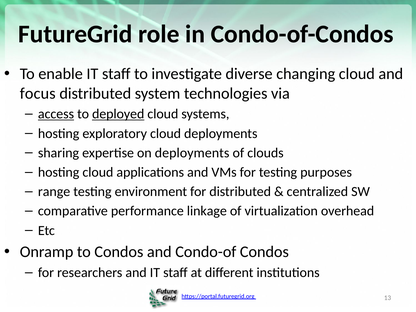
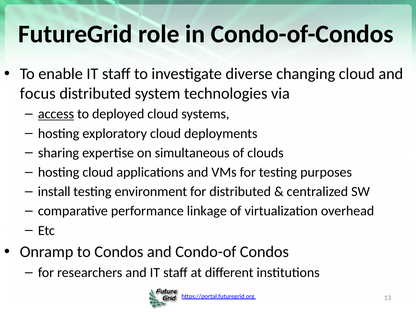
deployed underline: present -> none (118, 114)
on deployments: deployments -> simultaneous (192, 153)
range: range -> install (54, 192)
